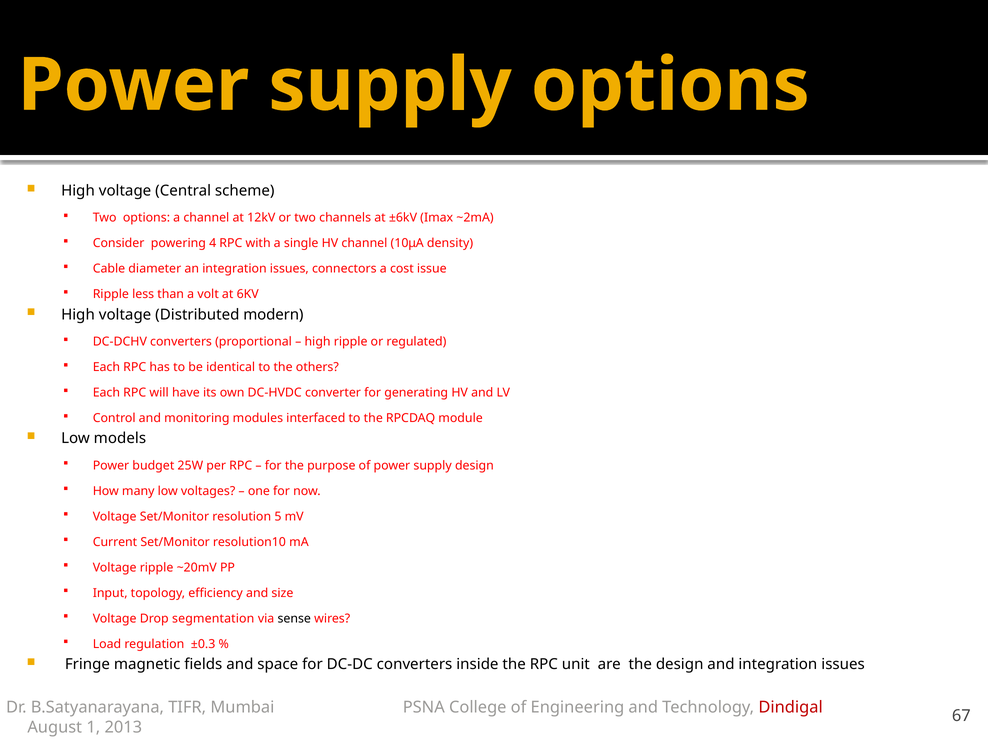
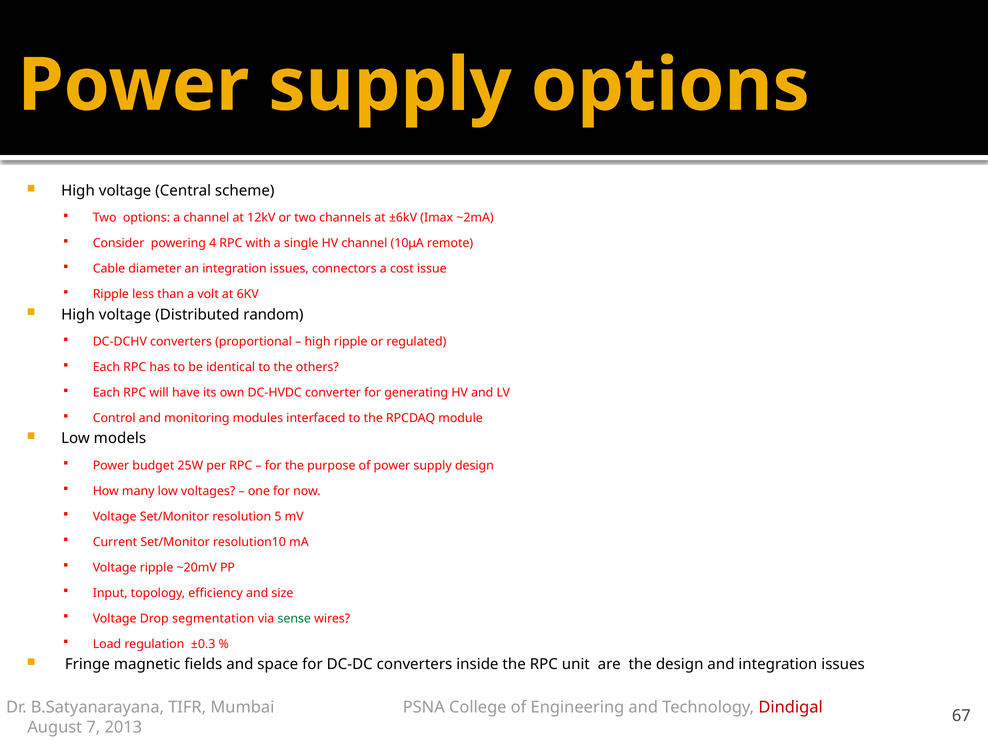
density: density -> remote (450, 243)
modern: modern -> random (273, 315)
sense colour: black -> green (294, 619)
1: 1 -> 7 (93, 727)
